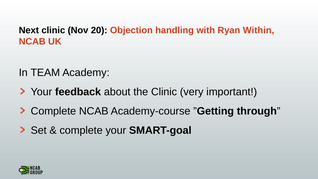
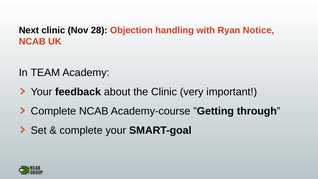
20: 20 -> 28 (99, 30)
Within: Within -> Notice (259, 30)
